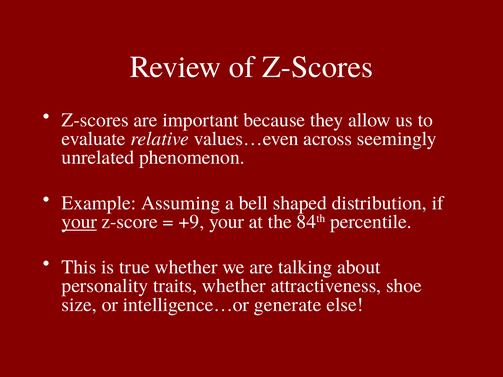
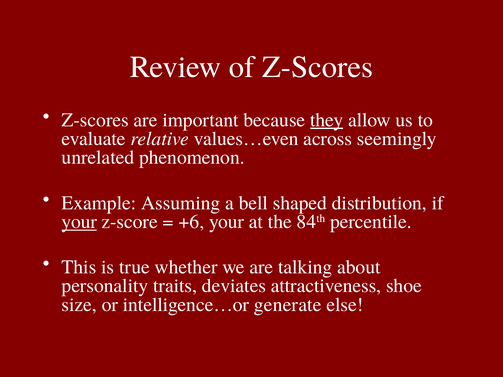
they underline: none -> present (327, 120)
+9: +9 -> +6 (191, 222)
traits whether: whether -> deviates (234, 286)
